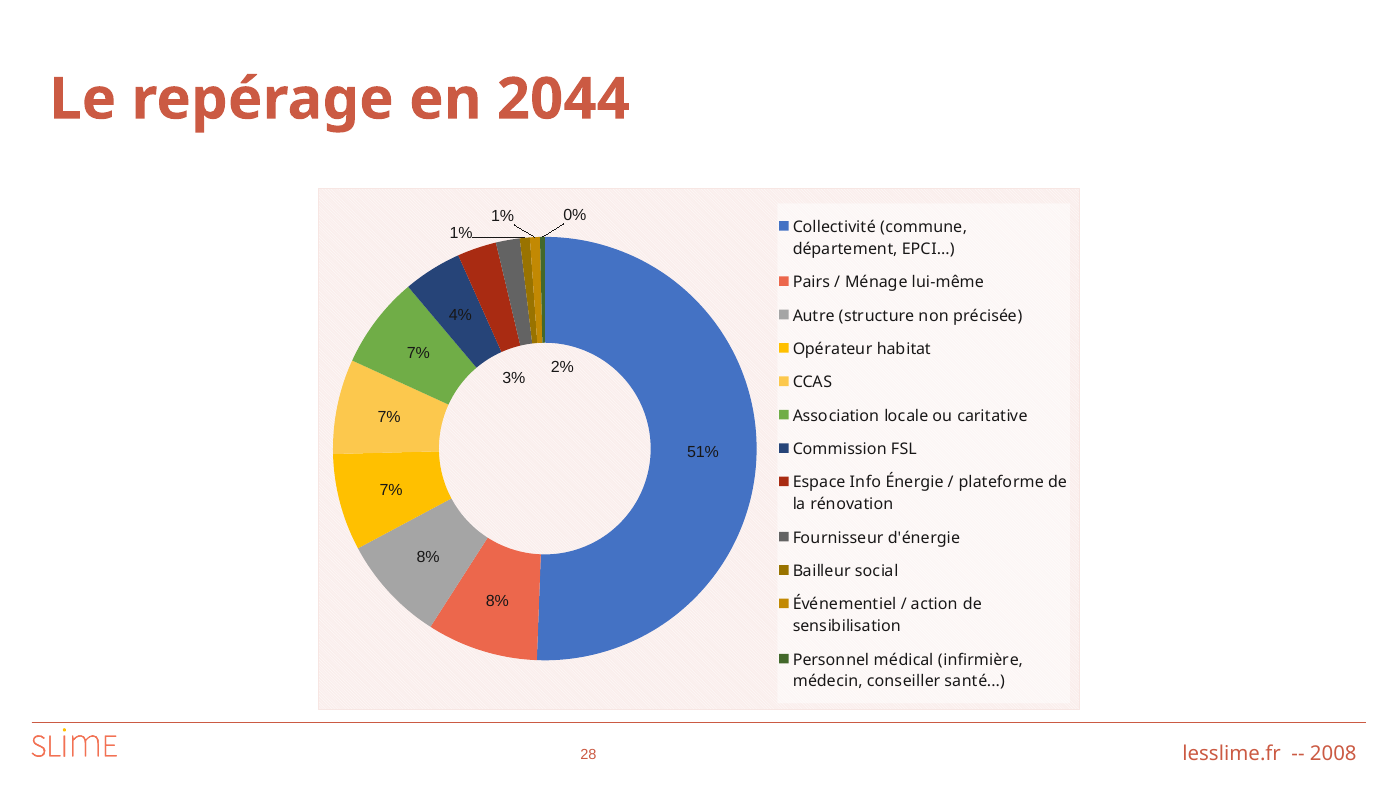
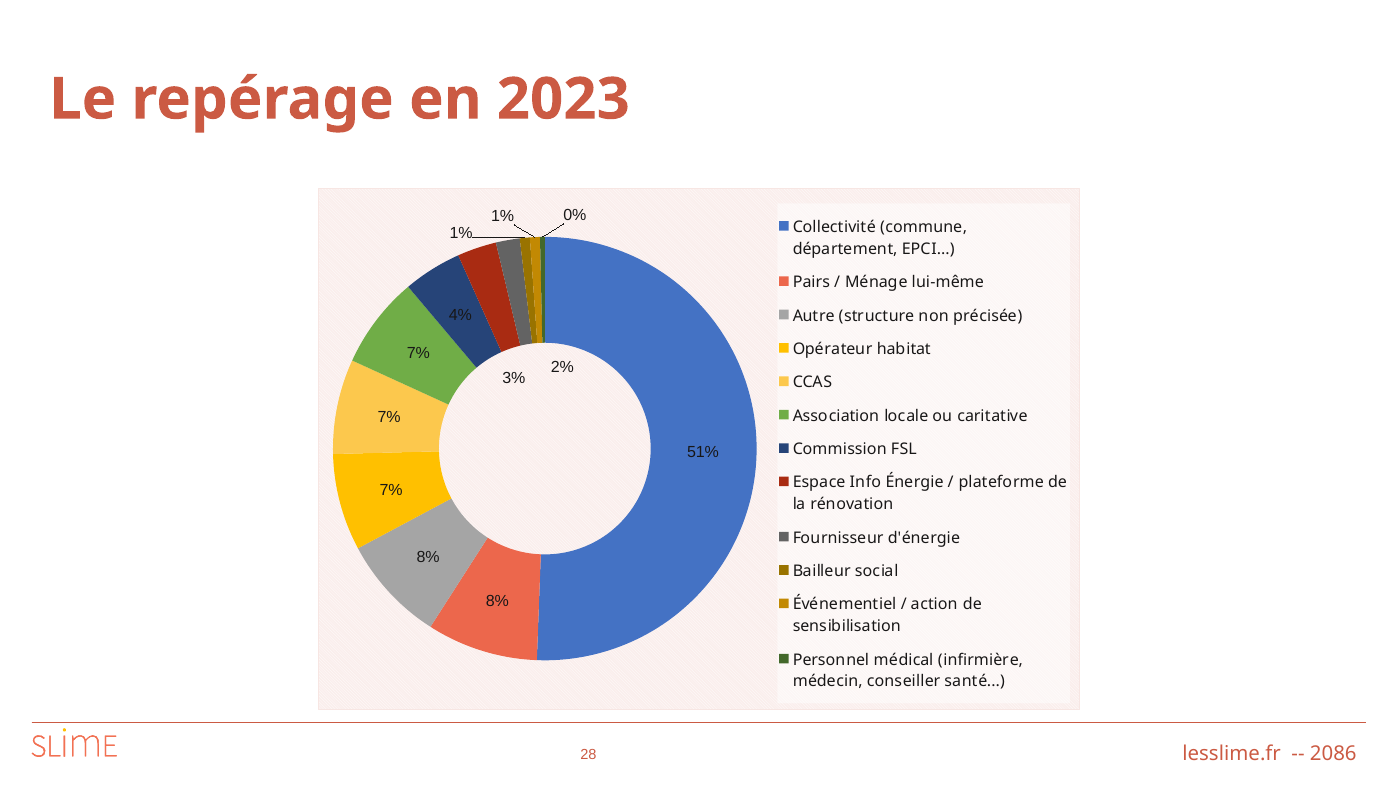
2044: 2044 -> 2023 (563, 99)
2008: 2008 -> 2086 (1333, 754)
